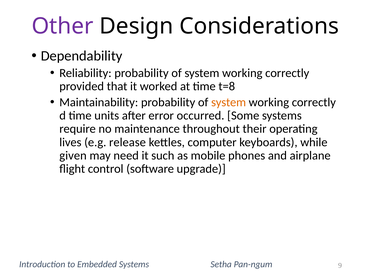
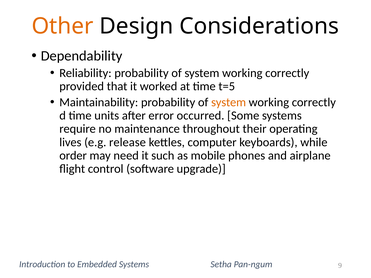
Other colour: purple -> orange (63, 26)
t=8: t=8 -> t=5 (227, 86)
given: given -> order (73, 156)
